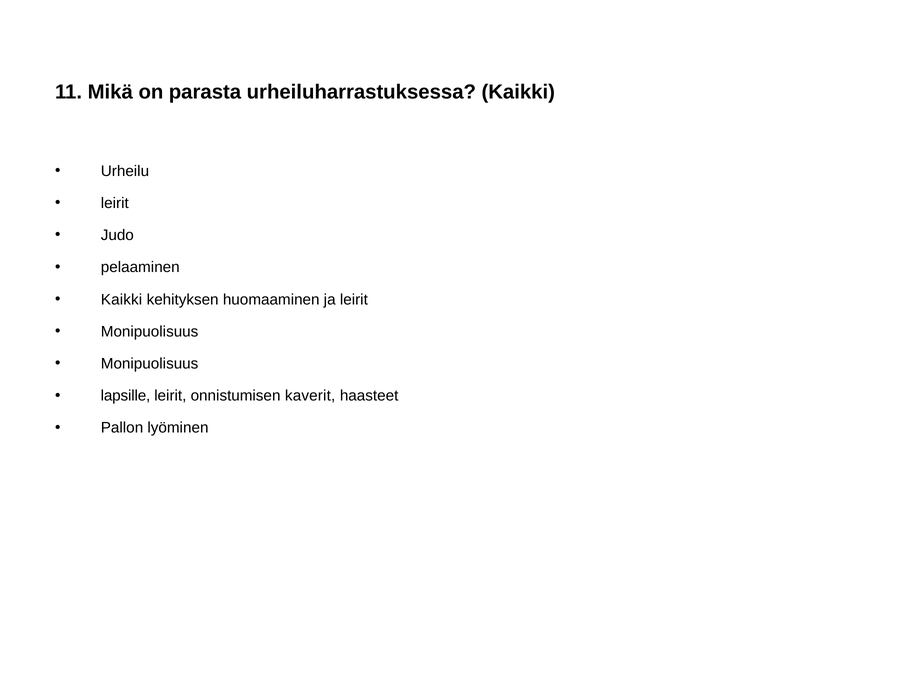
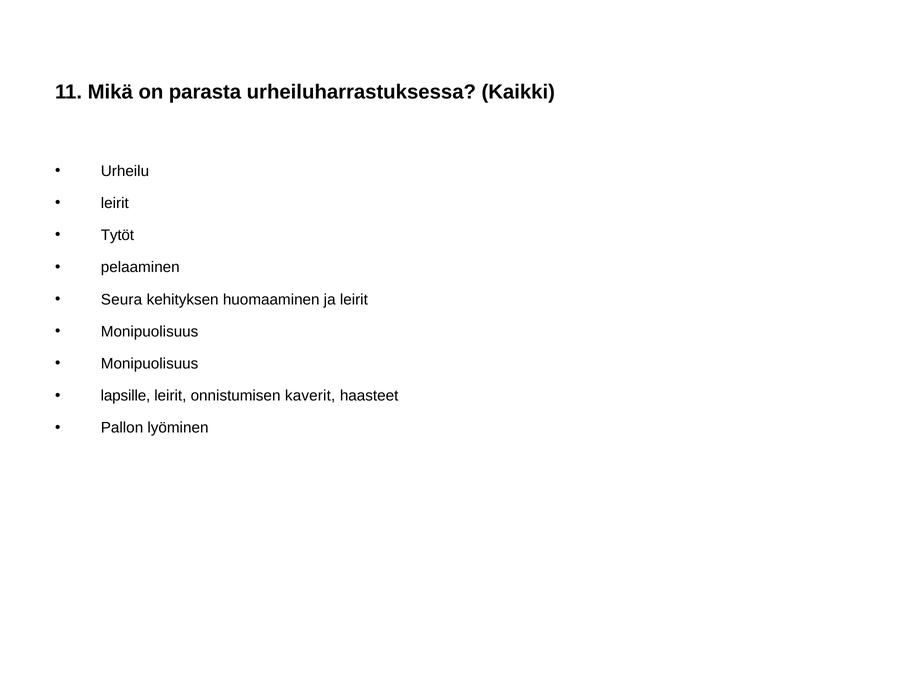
Judo: Judo -> Tytöt (117, 235)
Kaikki: Kaikki -> Seura (122, 299)
